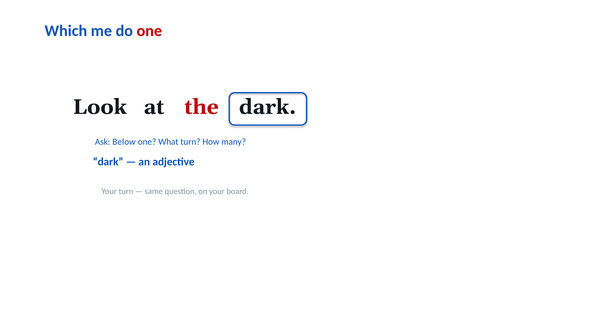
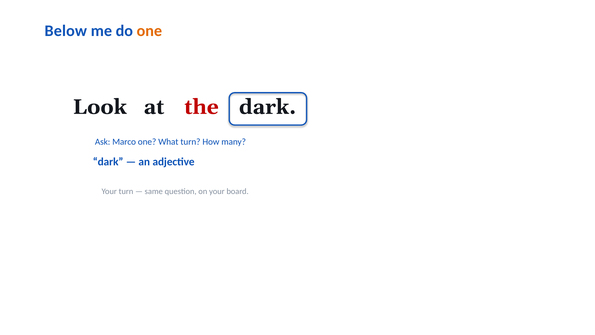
Which: Which -> Below (66, 31)
one colour: red -> orange (149, 31)
Below: Below -> Marco (124, 142)
